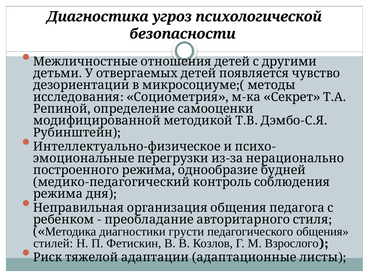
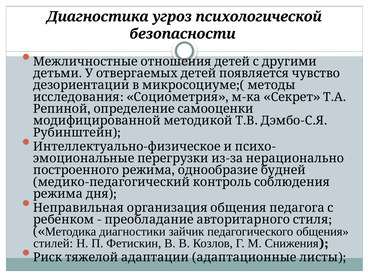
грусти: грусти -> зайчик (186, 231)
Взрослого: Взрослого -> Снижения (292, 243)
